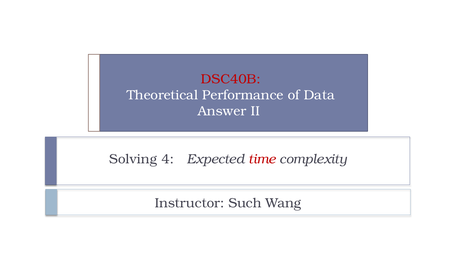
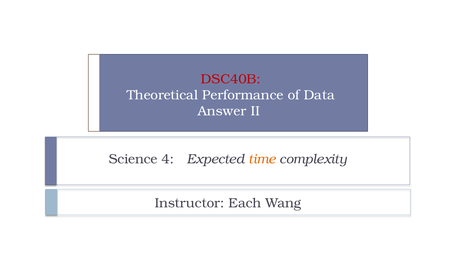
Solving: Solving -> Science (133, 159)
time colour: red -> orange (262, 159)
Such: Such -> Each (245, 203)
